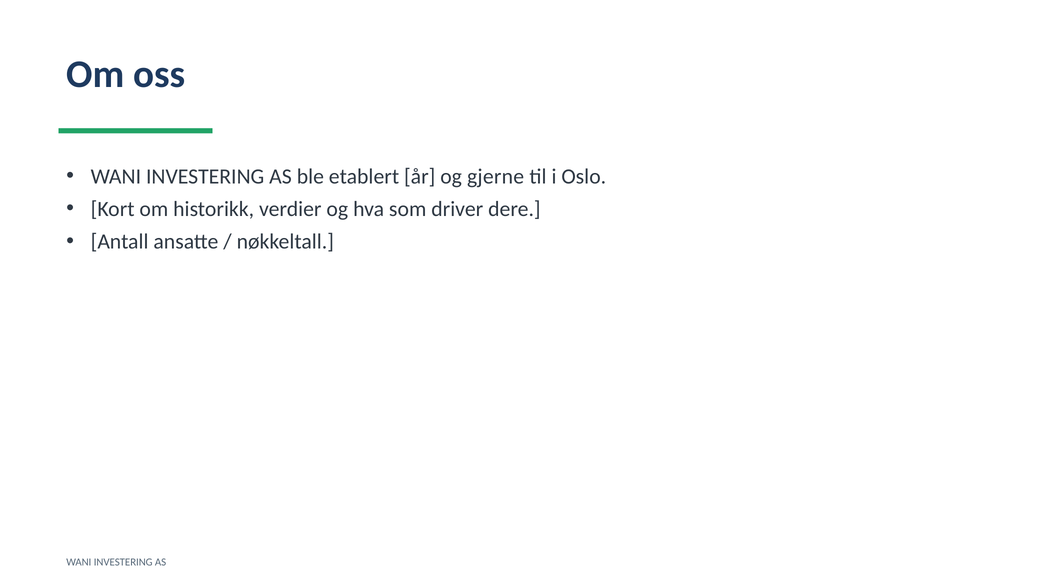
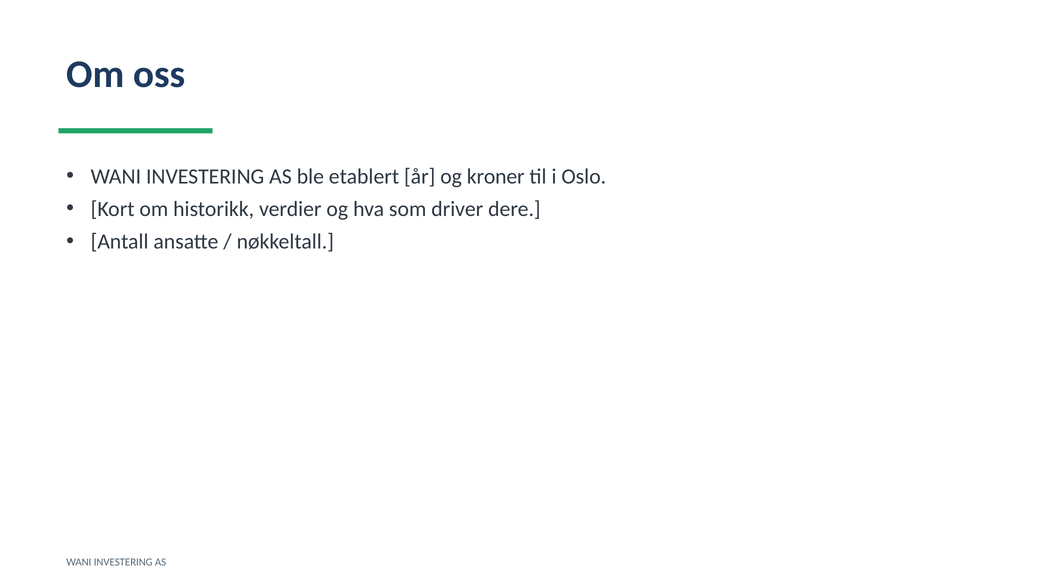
gjerne: gjerne -> kroner (496, 176)
